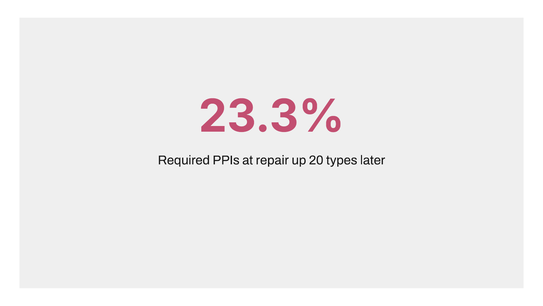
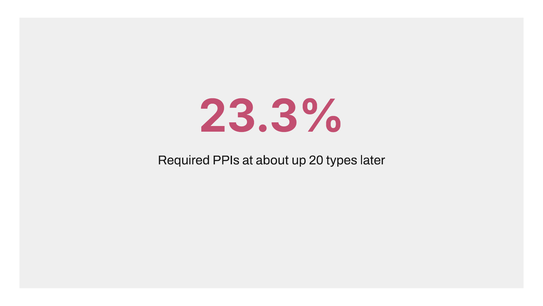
repair: repair -> about (272, 160)
